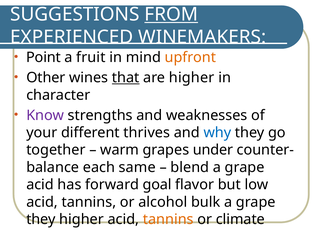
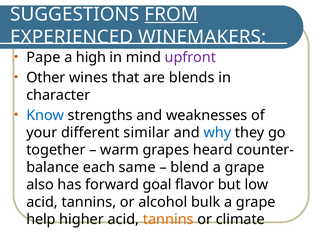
Point: Point -> Pape (43, 57)
fruit: fruit -> high (91, 57)
upfront colour: orange -> purple (190, 57)
that underline: present -> none (126, 78)
are higher: higher -> blends (192, 78)
Know colour: purple -> blue (45, 115)
thrives: thrives -> similar (147, 132)
under: under -> heard (213, 150)
acid: acid -> also (40, 184)
they: they -> help (41, 219)
